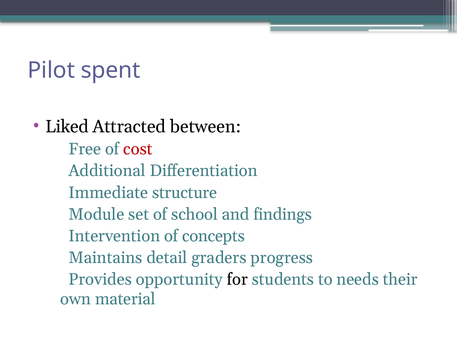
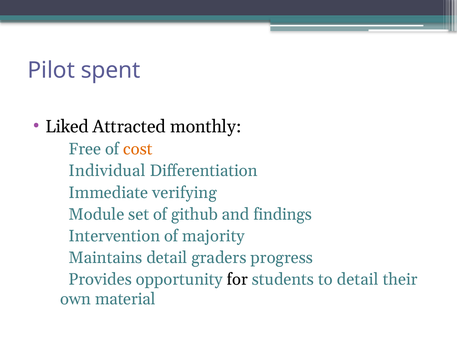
between: between -> monthly (206, 127)
cost colour: red -> orange (138, 149)
Additional: Additional -> Individual (107, 171)
structure: structure -> verifying (185, 192)
school: school -> github (195, 214)
concepts: concepts -> majority (213, 236)
to needs: needs -> detail (358, 279)
